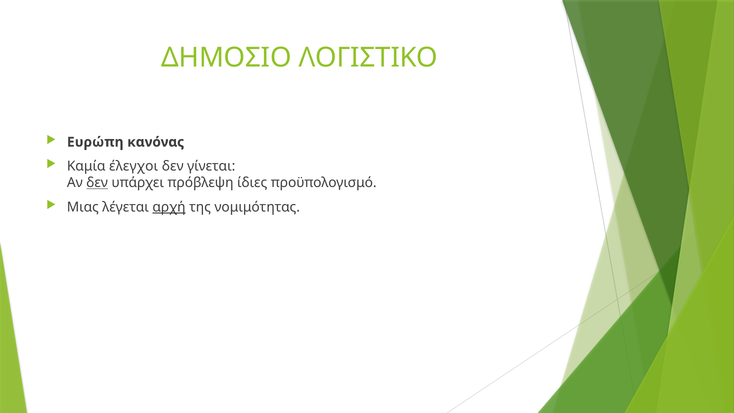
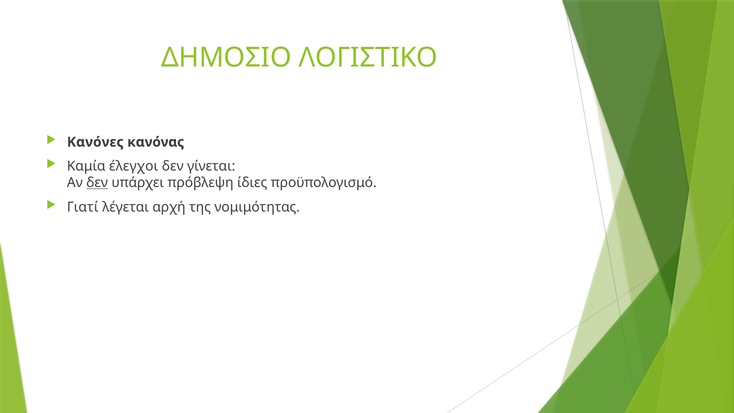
Ευρώπη: Ευρώπη -> Κανόνες (95, 142)
Μιας: Μιας -> Γιατί (83, 207)
αρχή underline: present -> none (169, 207)
